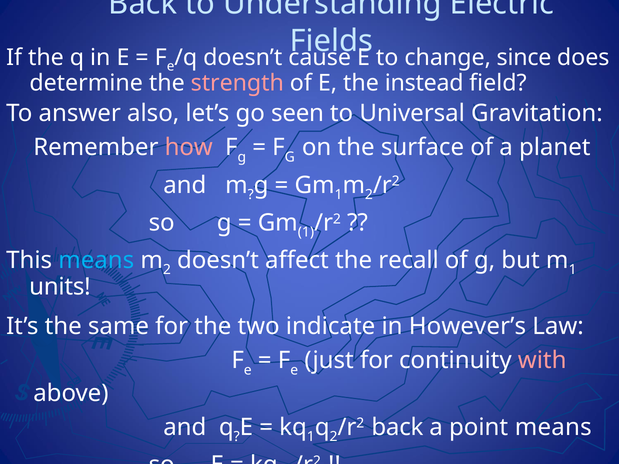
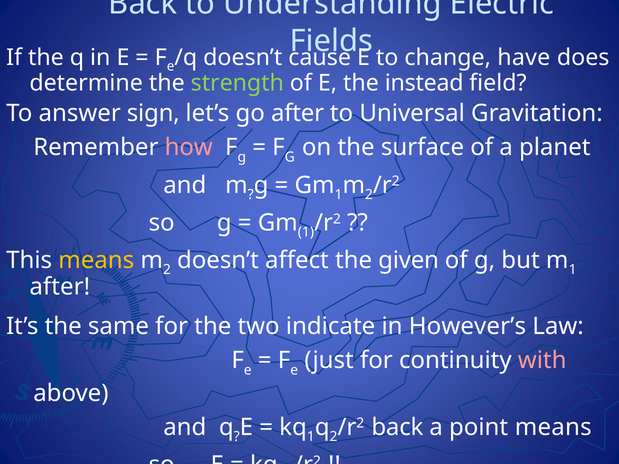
since: since -> have (524, 57)
strength colour: pink -> light green (237, 83)
also: also -> sign (153, 114)
go seen: seen -> after (298, 114)
means colour: light blue -> yellow (96, 260)
recall: recall -> given (409, 260)
units: units -> after (60, 287)
